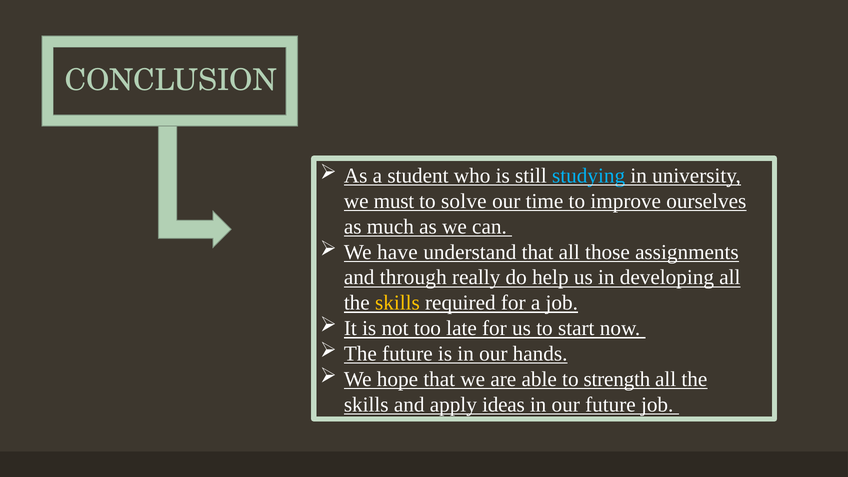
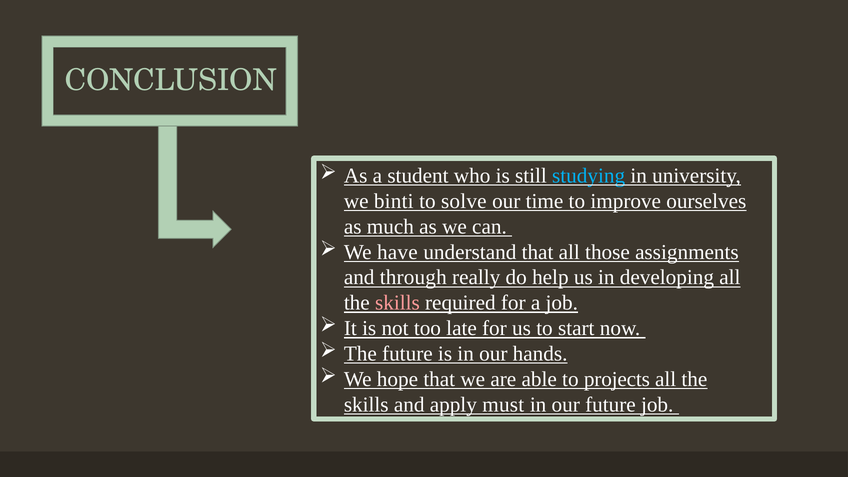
must: must -> binti (394, 201)
skills colour: yellow -> pink (397, 303)
strength: strength -> projects (617, 379)
ideas: ideas -> must (503, 405)
